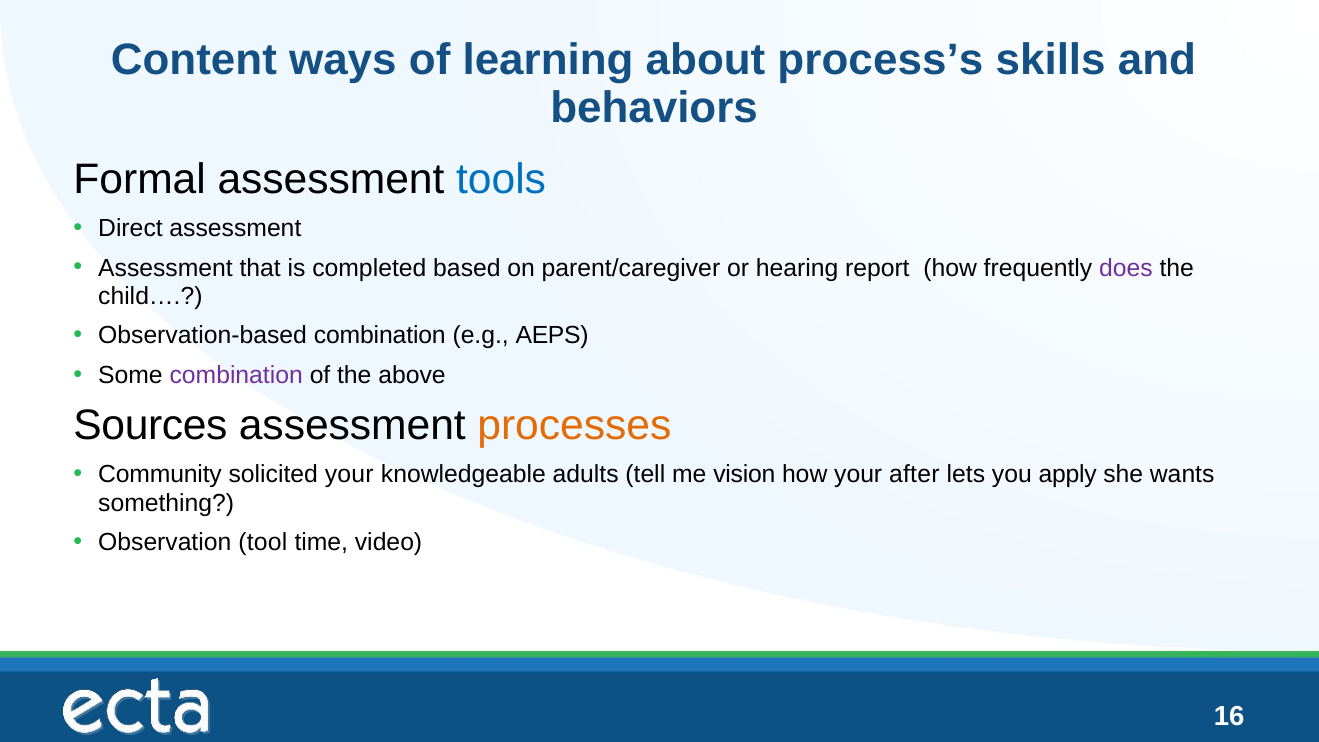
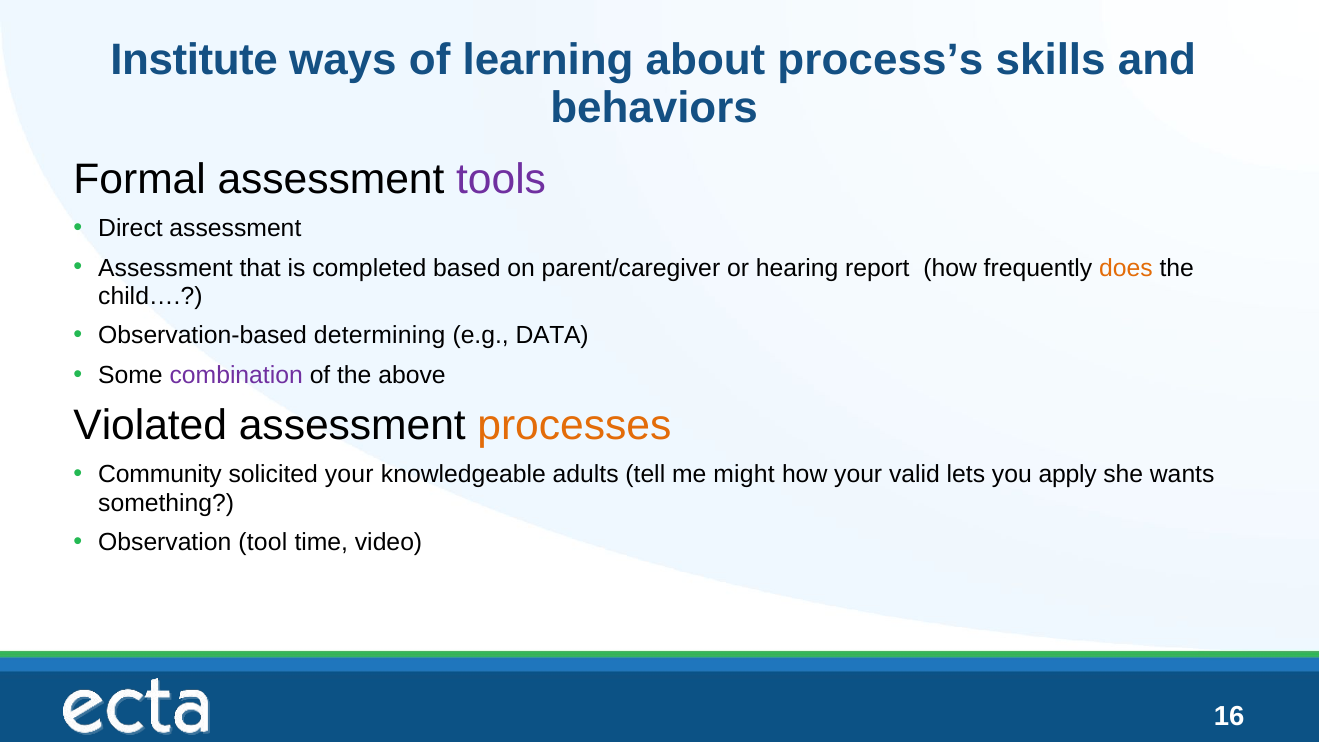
Content: Content -> Institute (194, 60)
tools colour: blue -> purple (501, 179)
does colour: purple -> orange (1126, 268)
Observation-based combination: combination -> determining (380, 336)
AEPS: AEPS -> DATA (552, 336)
Sources: Sources -> Violated (150, 426)
vision: vision -> might (744, 475)
after: after -> valid (914, 475)
